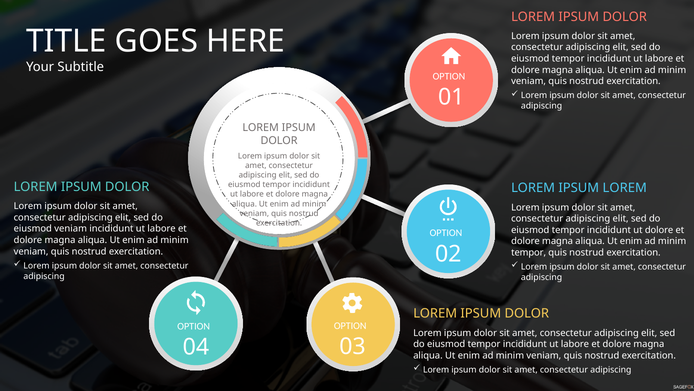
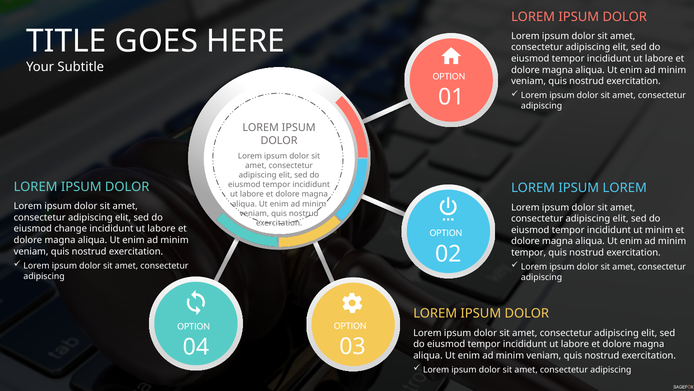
eiusmod veniam: veniam -> change (71, 228)
ut dolore: dolore -> minim (659, 230)
